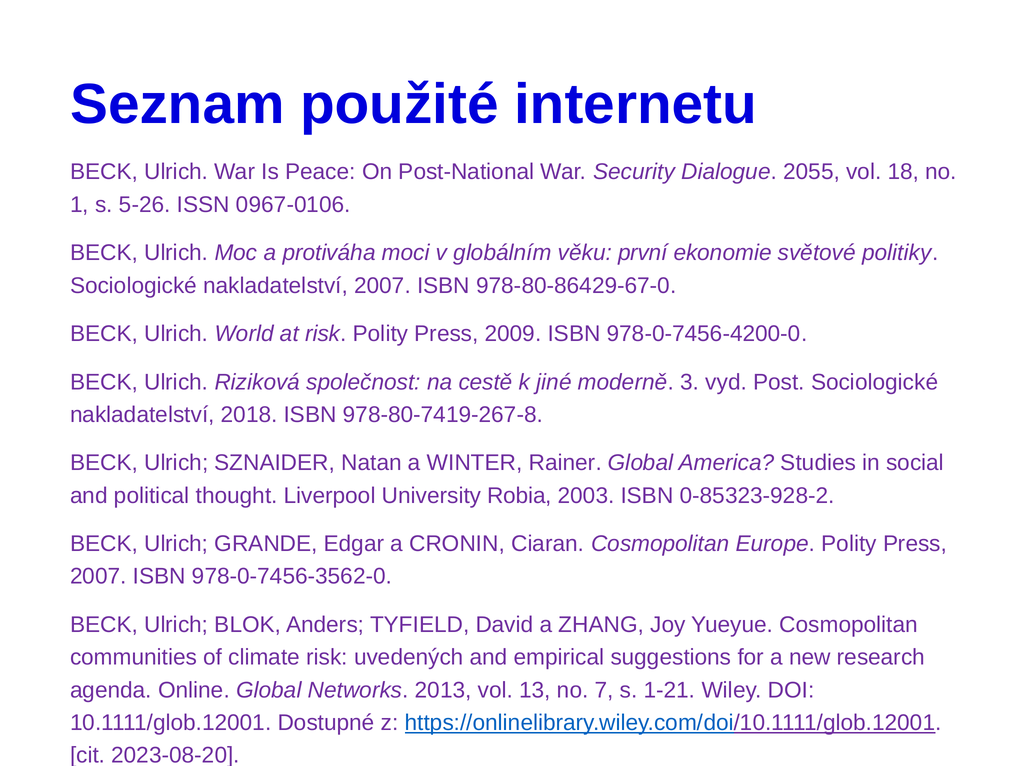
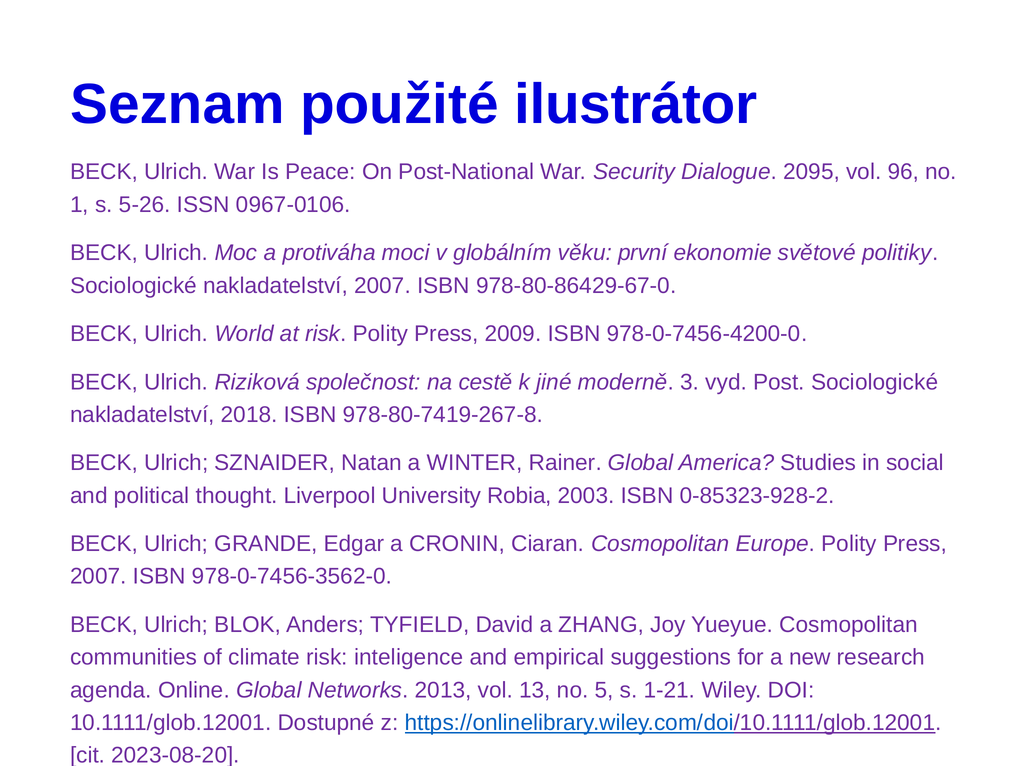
internetu: internetu -> ilustrátor (636, 105)
2055: 2055 -> 2095 (812, 172)
18: 18 -> 96 (903, 172)
uvedených: uvedených -> inteligence (409, 658)
7: 7 -> 5 (604, 690)
